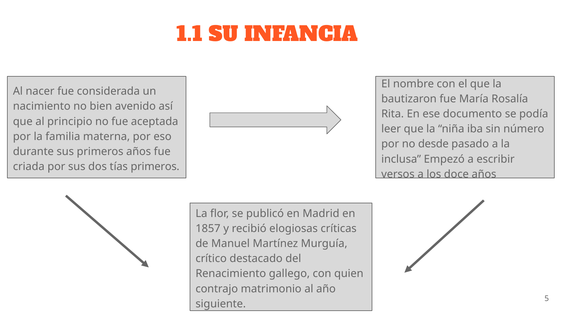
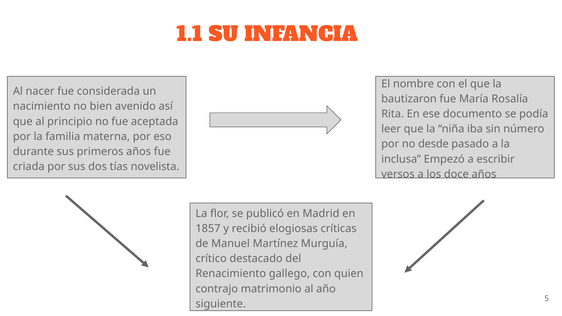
tías primeros: primeros -> novelista (155, 167)
